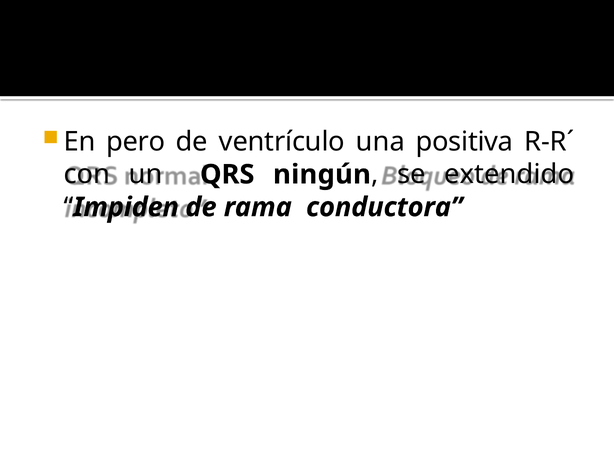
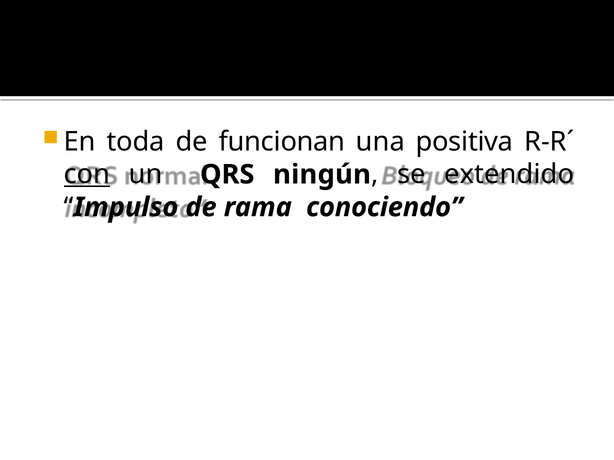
pero: pero -> toda (136, 142)
ventrículo: ventrículo -> funcionan (282, 142)
con underline: none -> present (87, 175)
Impiden: Impiden -> Impulso (126, 207)
conductora: conductora -> conociendo (384, 207)
